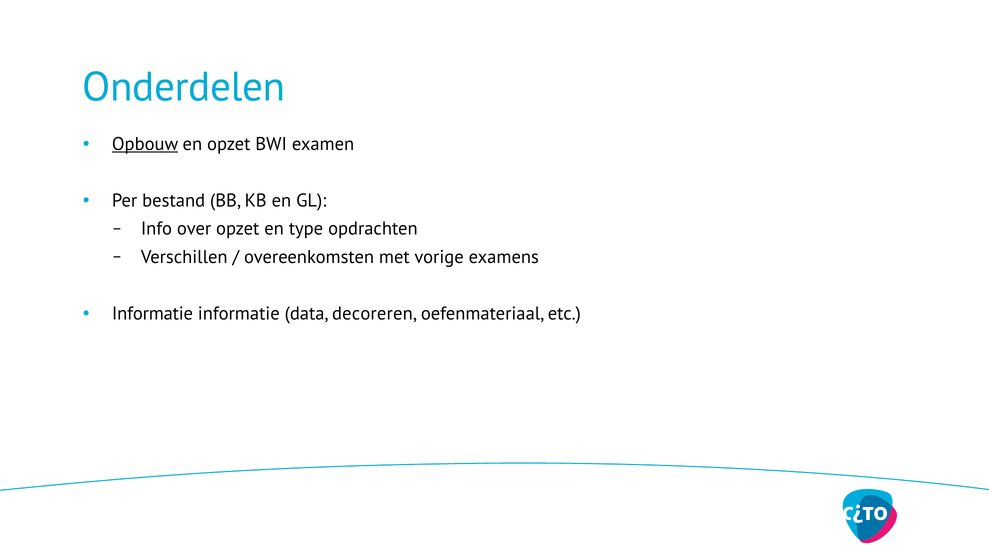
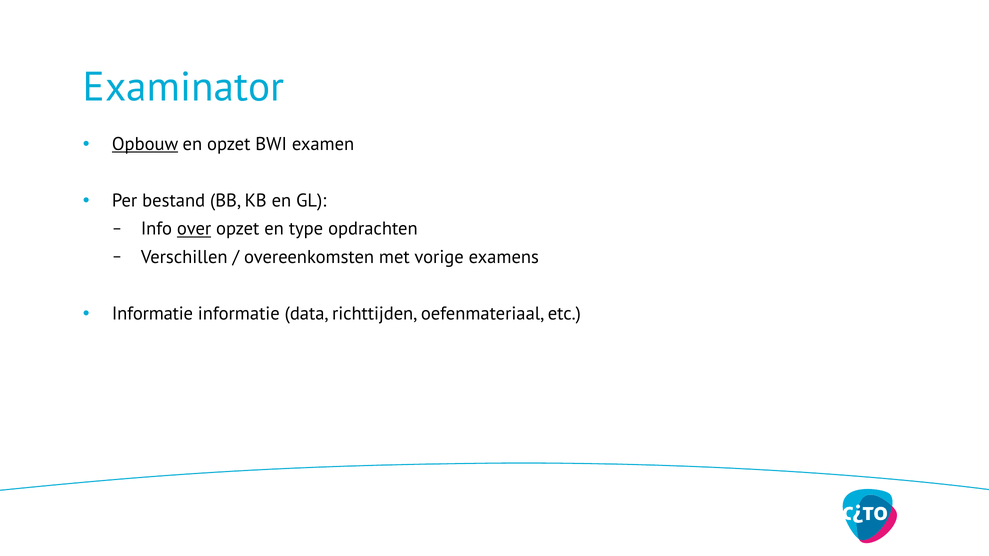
Onderdelen: Onderdelen -> Examinator (184, 87)
over underline: none -> present (194, 229)
decoreren: decoreren -> richttijden (375, 314)
